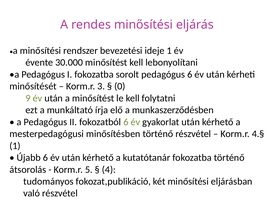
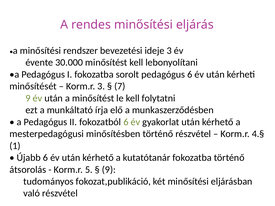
ideje 1: 1 -> 3 (169, 51)
0: 0 -> 7 (120, 86)
4: 4 -> 9 (109, 170)
